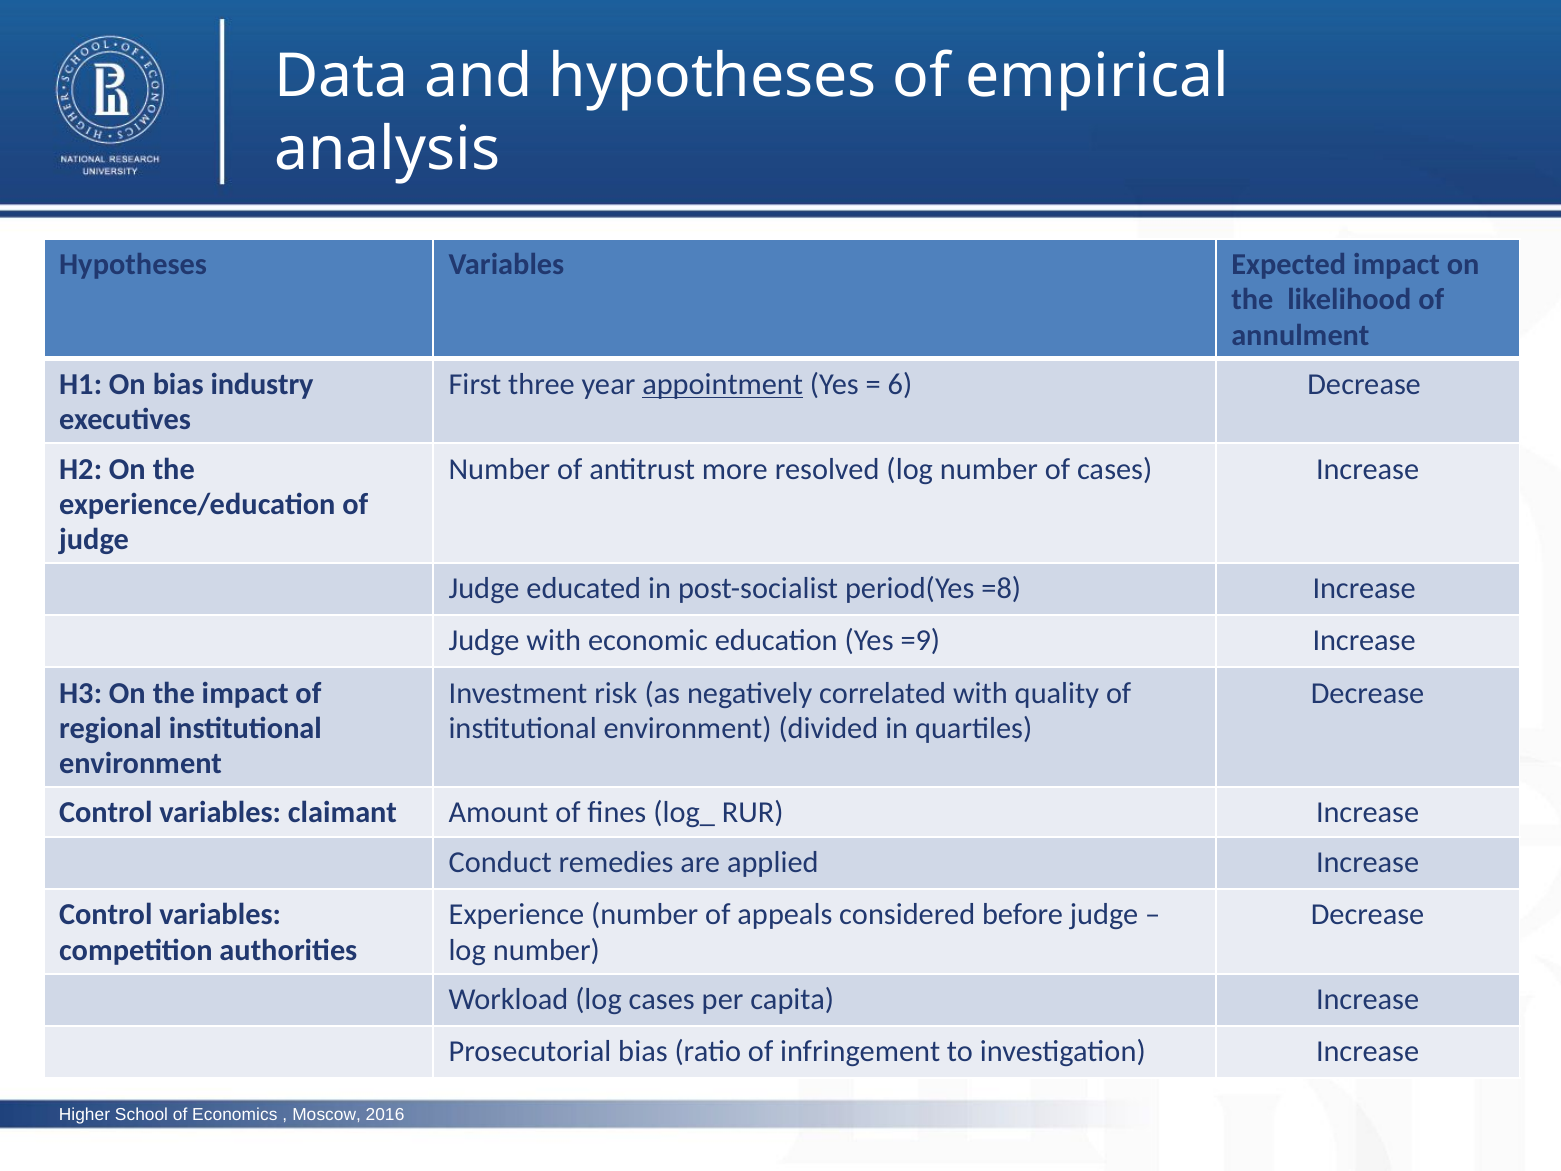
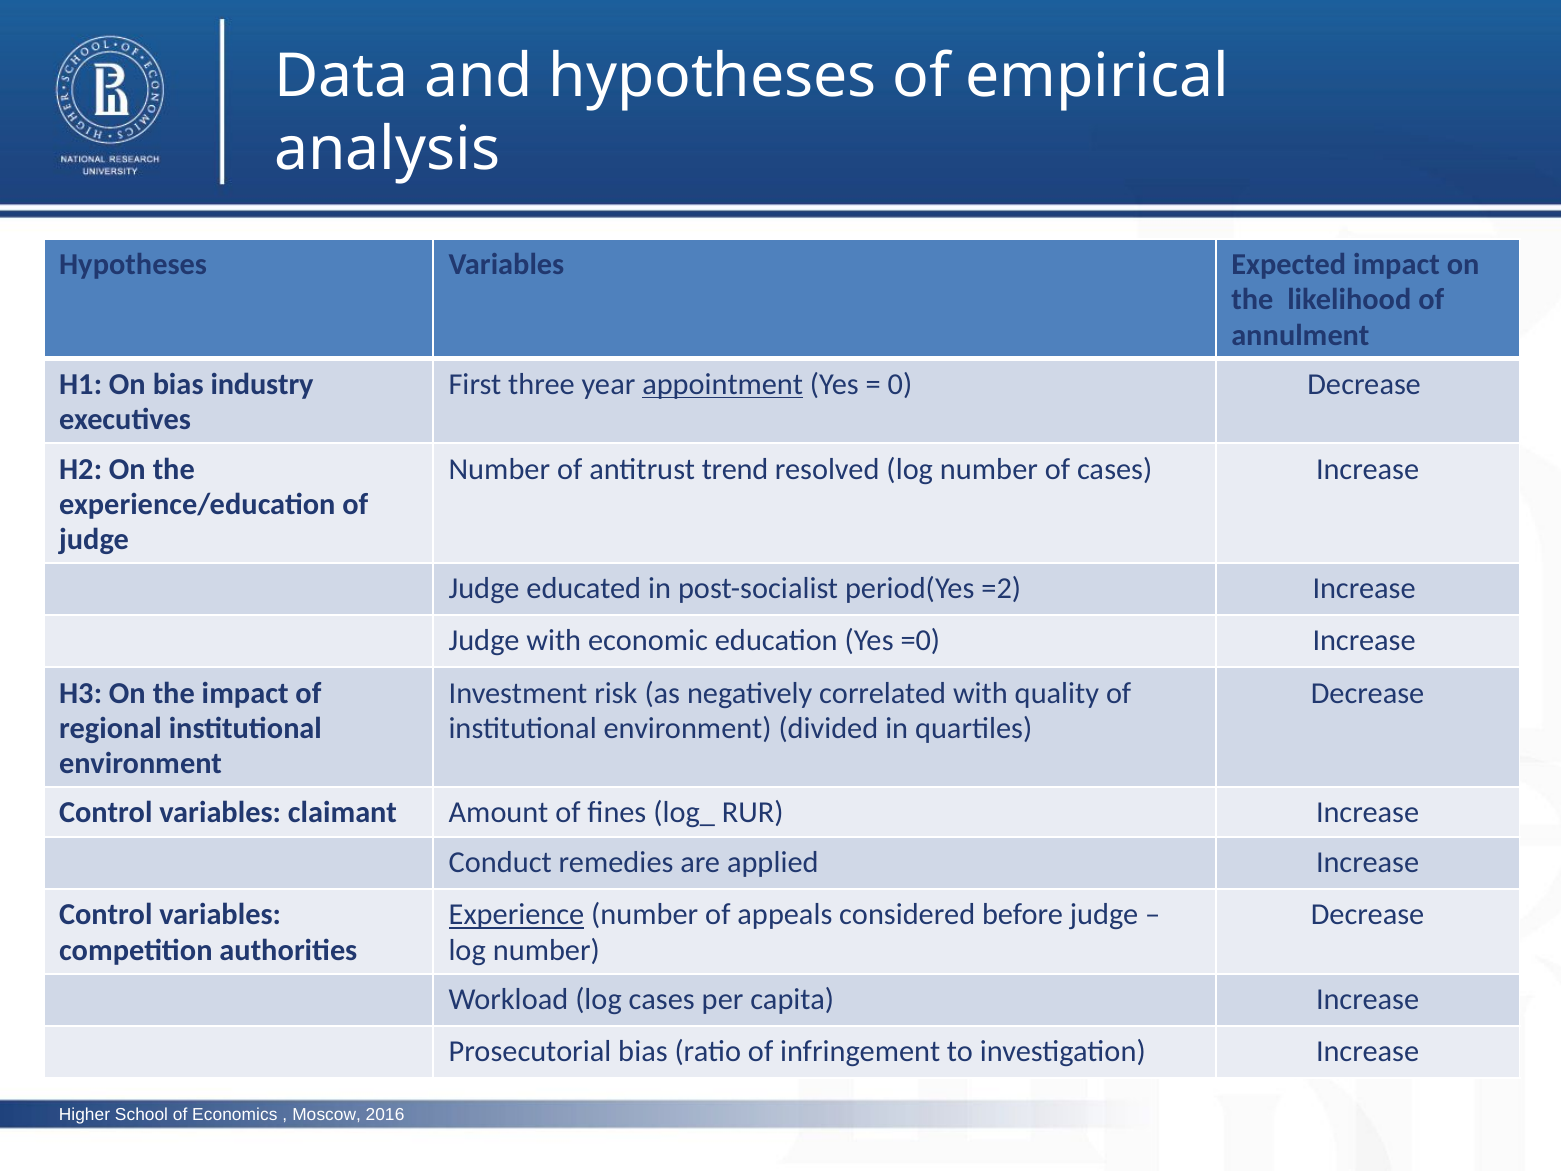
6: 6 -> 0 (900, 384)
more: more -> trend (735, 469)
=8: =8 -> =2 (1001, 589)
=9: =9 -> =0 (920, 641)
Experience underline: none -> present (516, 915)
